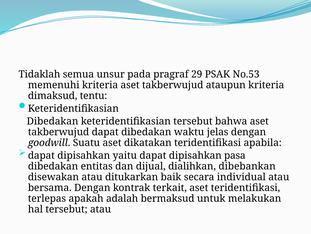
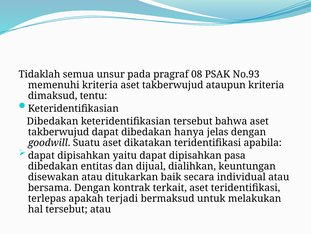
29: 29 -> 08 (197, 74)
No.53: No.53 -> No.93 (246, 74)
waktu: waktu -> hanya (189, 132)
dibebankan: dibebankan -> keuntungan (247, 166)
adalah: adalah -> terjadi (122, 198)
